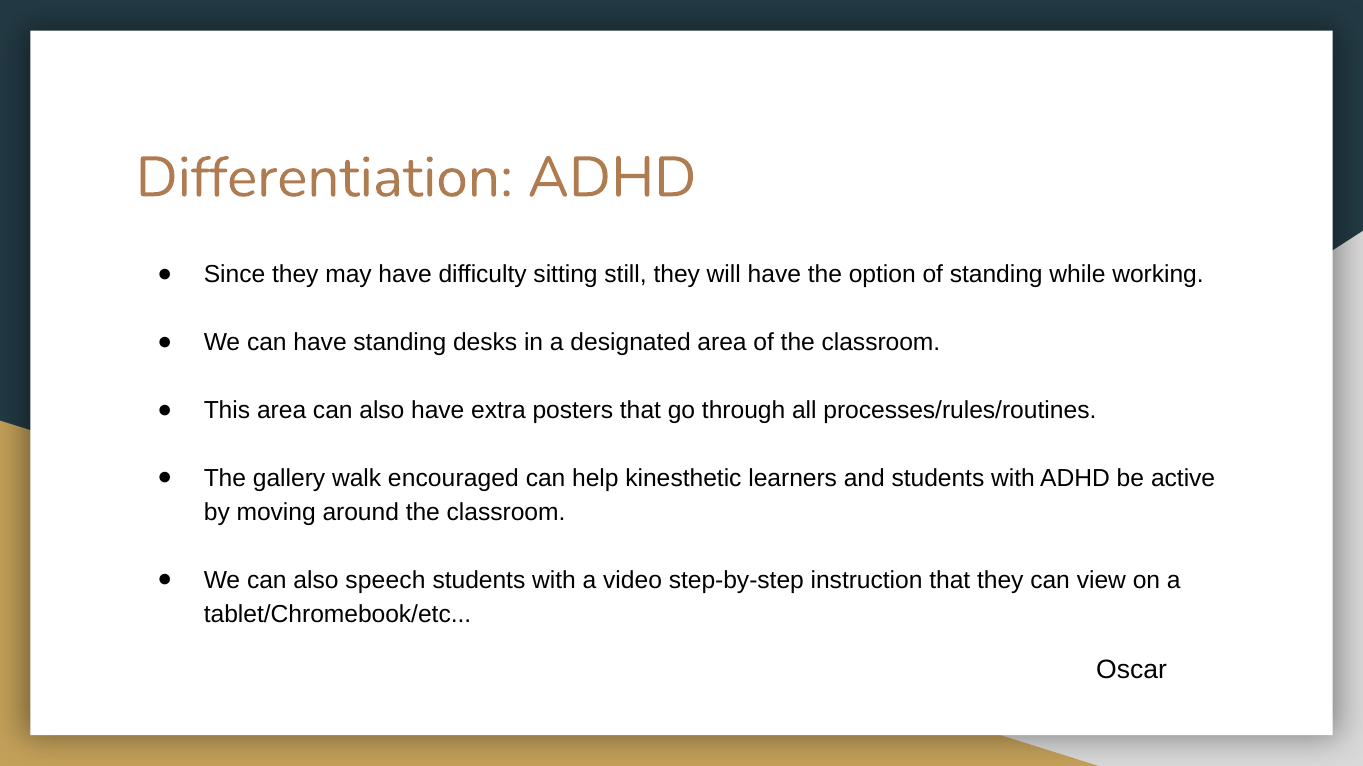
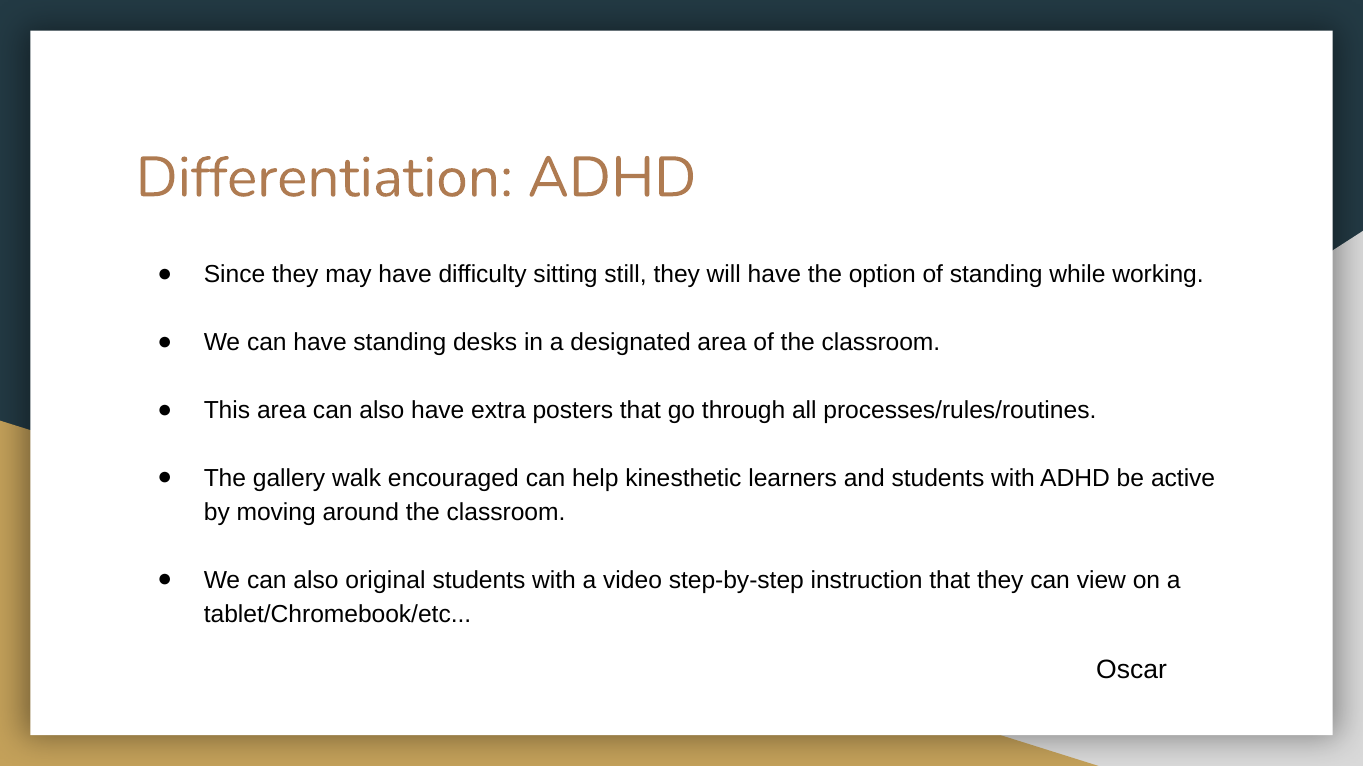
speech: speech -> original (385, 581)
